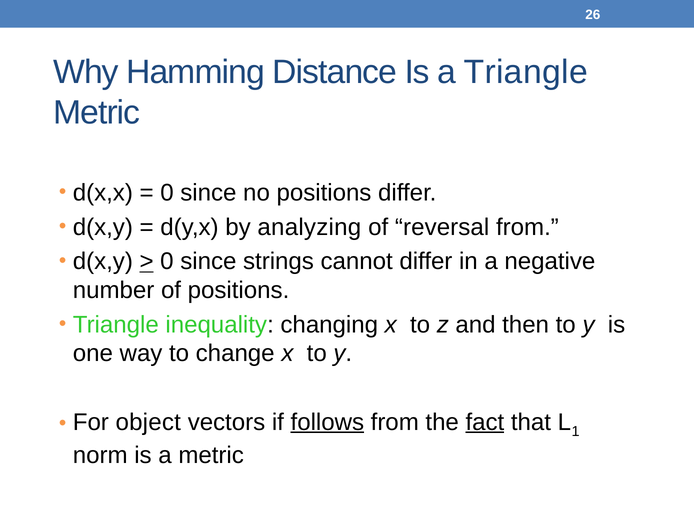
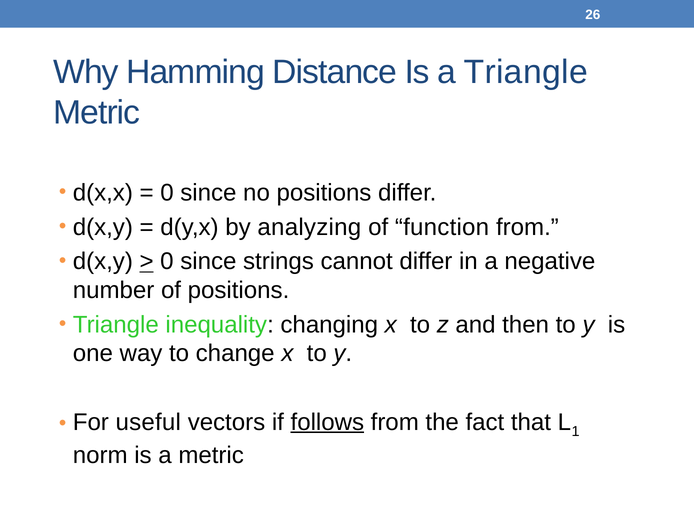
reversal: reversal -> function (442, 227)
object: object -> useful (148, 423)
fact underline: present -> none (485, 423)
